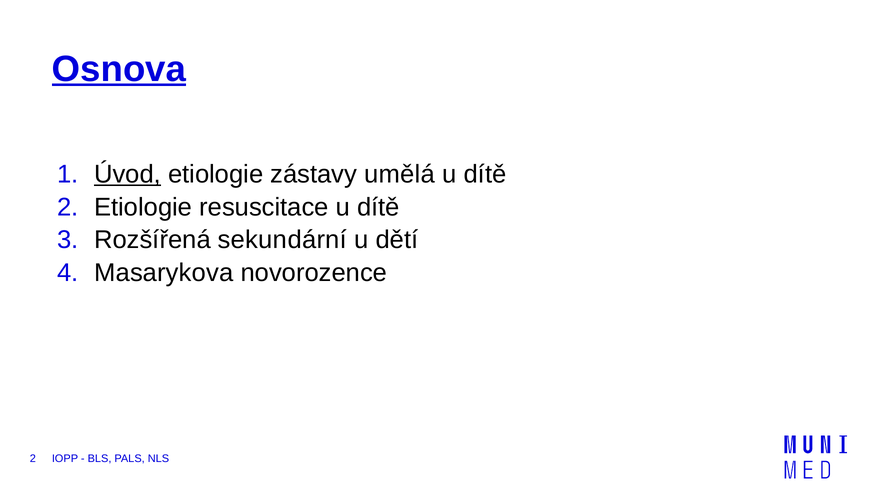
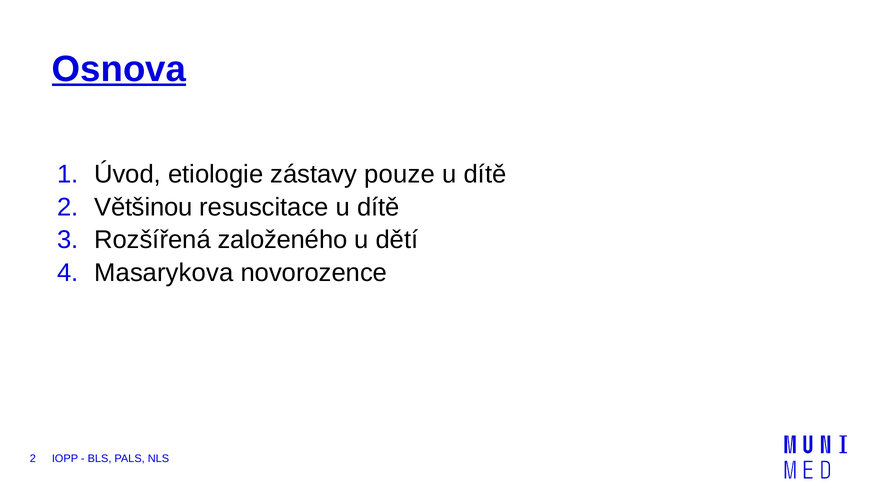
Úvod underline: present -> none (128, 174)
umělá: umělá -> pouze (400, 174)
2 Etiologie: Etiologie -> Většinou (143, 207)
sekundární: sekundární -> založeného (283, 240)
